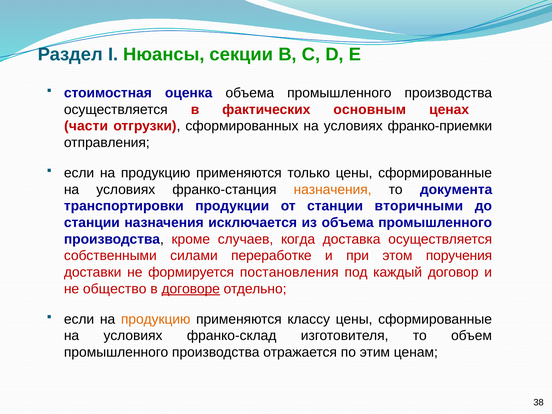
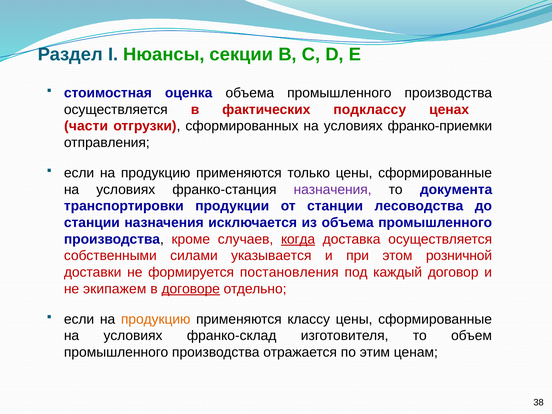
основным: основным -> подклассу (370, 109)
назначения colour: orange -> purple (333, 189)
вторичными: вторичными -> лесоводства (419, 206)
когда underline: none -> present (298, 239)
переработке: переработке -> указывается (271, 256)
поручения: поручения -> розничной (459, 256)
общество: общество -> экипажем (115, 289)
